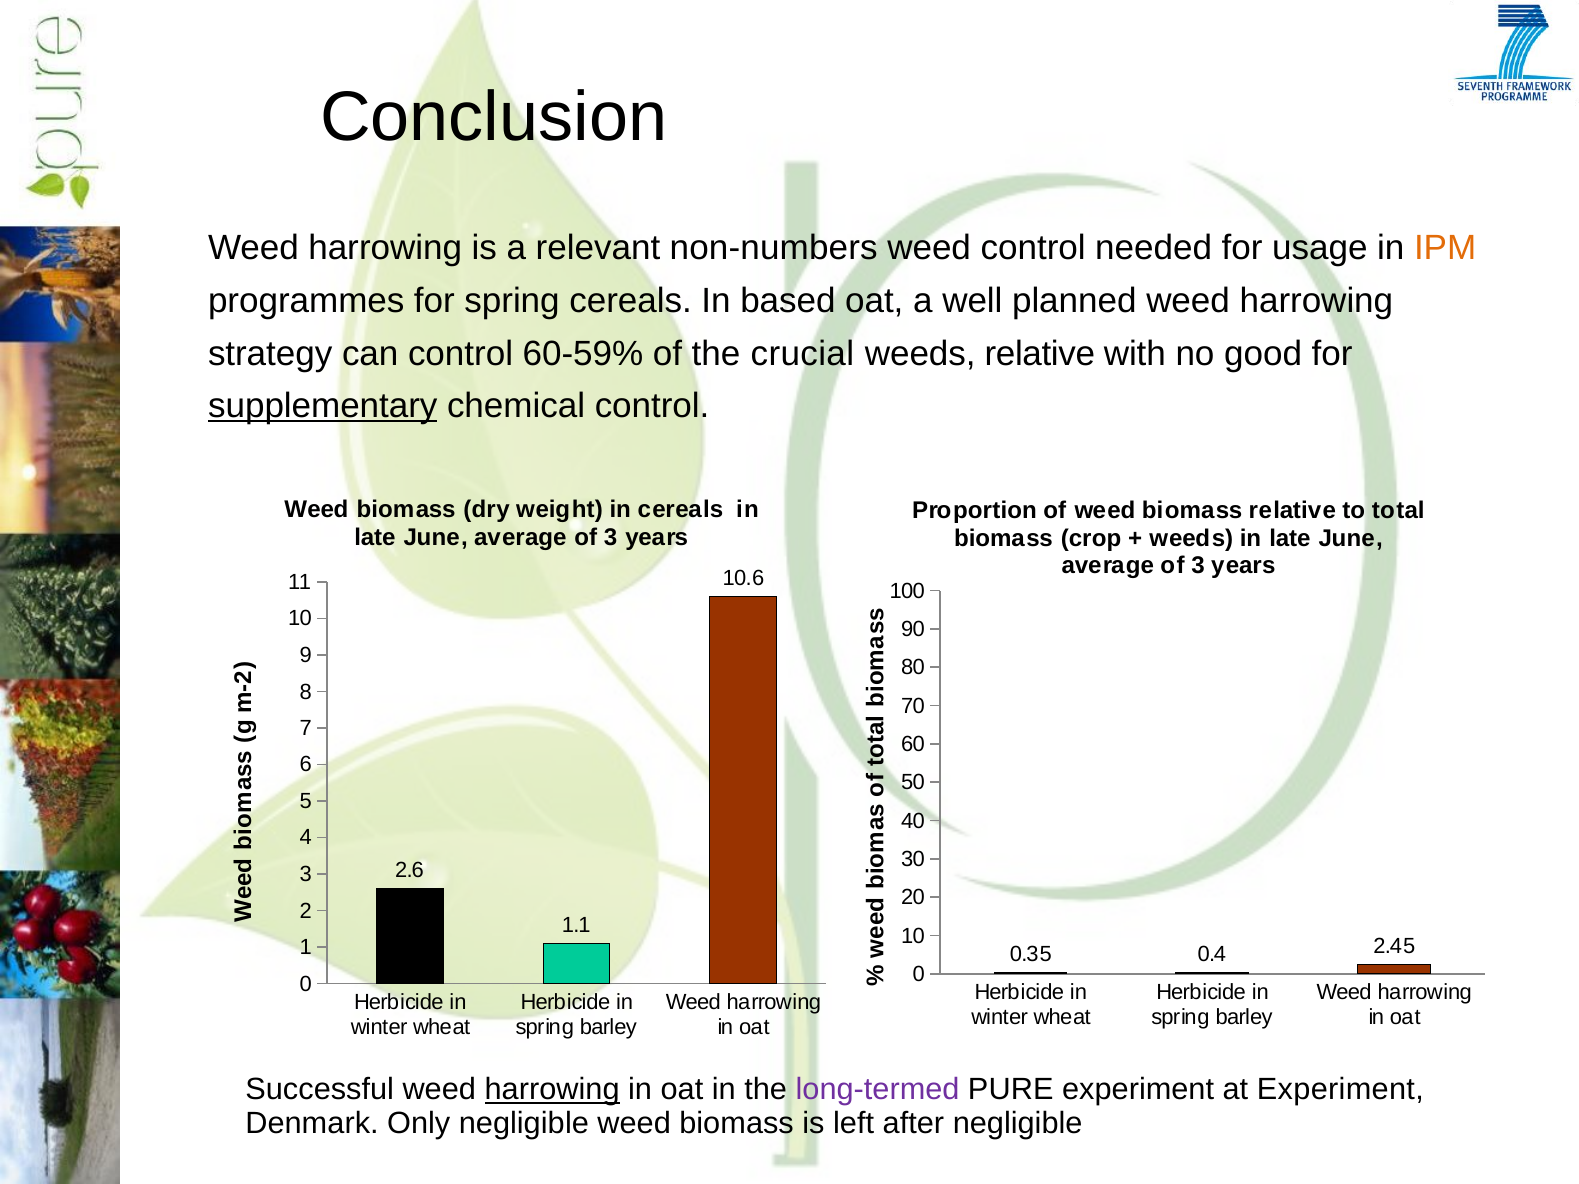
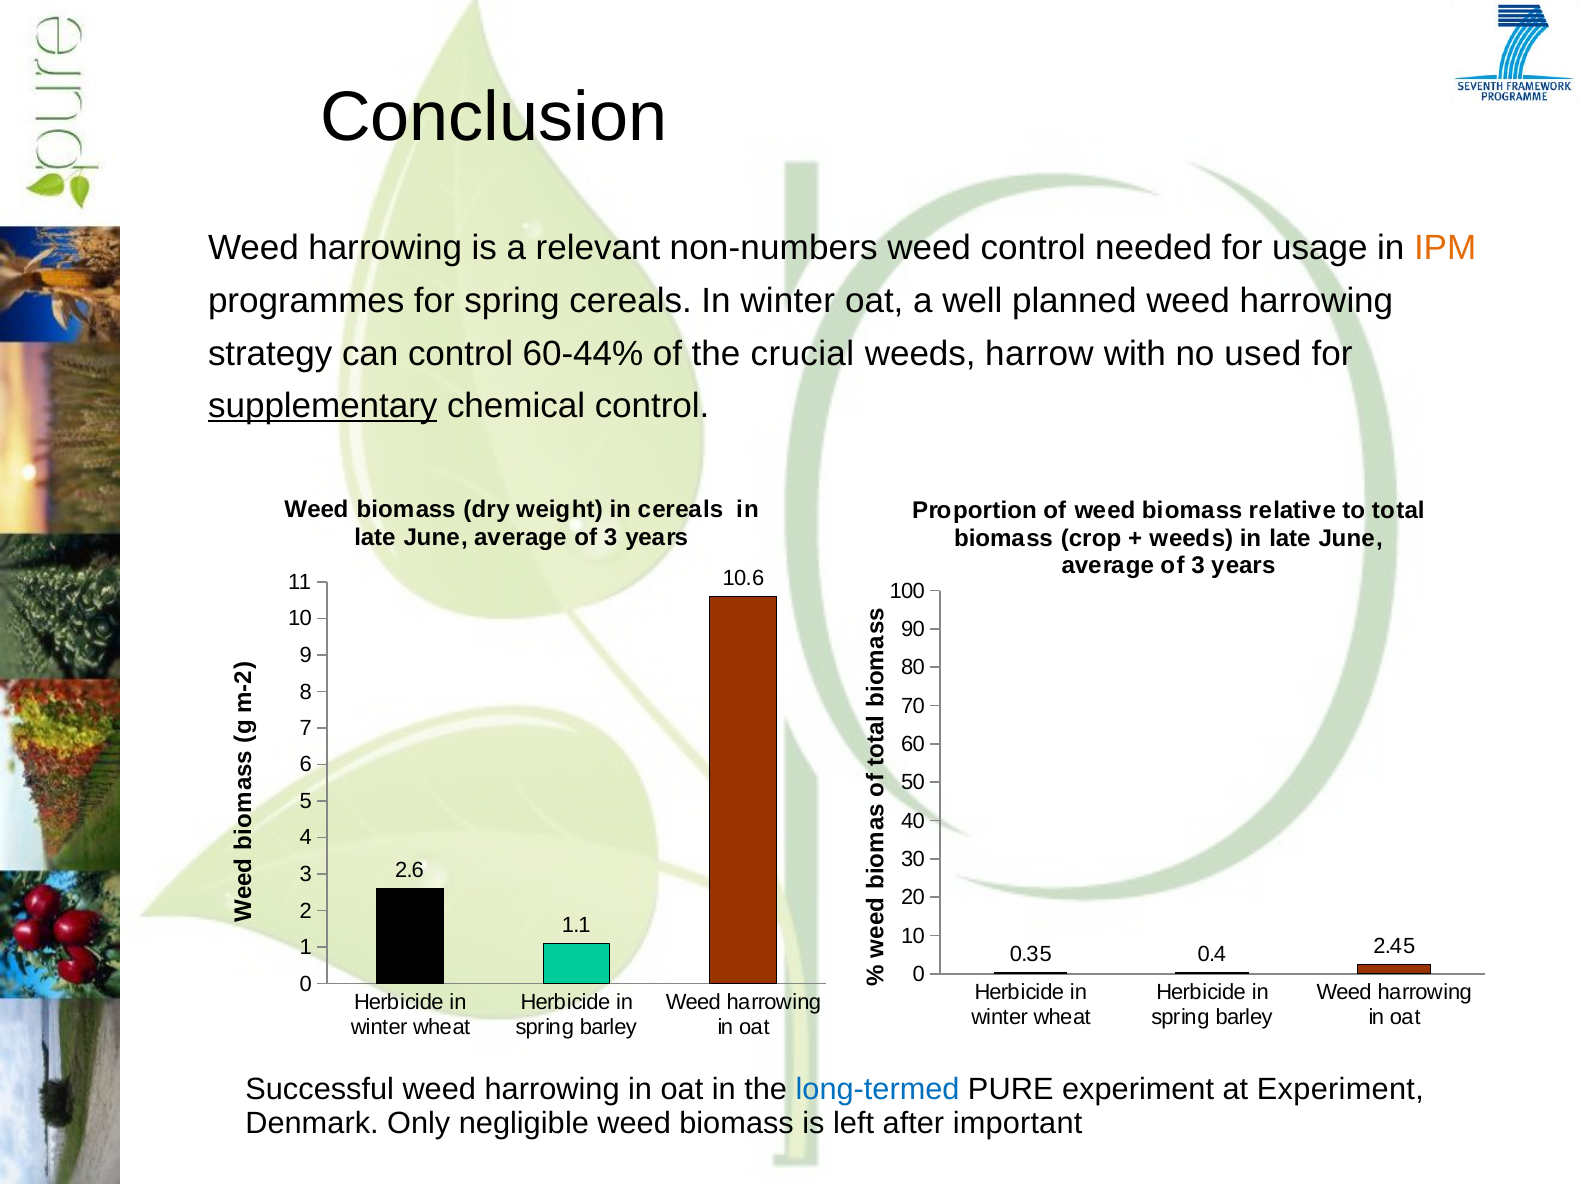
cereals In based: based -> winter (788, 301)
60-59%: 60-59% -> 60-44% (583, 354)
weeds relative: relative -> harrow (1040, 354)
good: good -> used (1263, 354)
harrowing underline: present -> none (552, 1090)
long-termed colour: purple -> blue (878, 1090)
after negligible: negligible -> important (1018, 1124)
